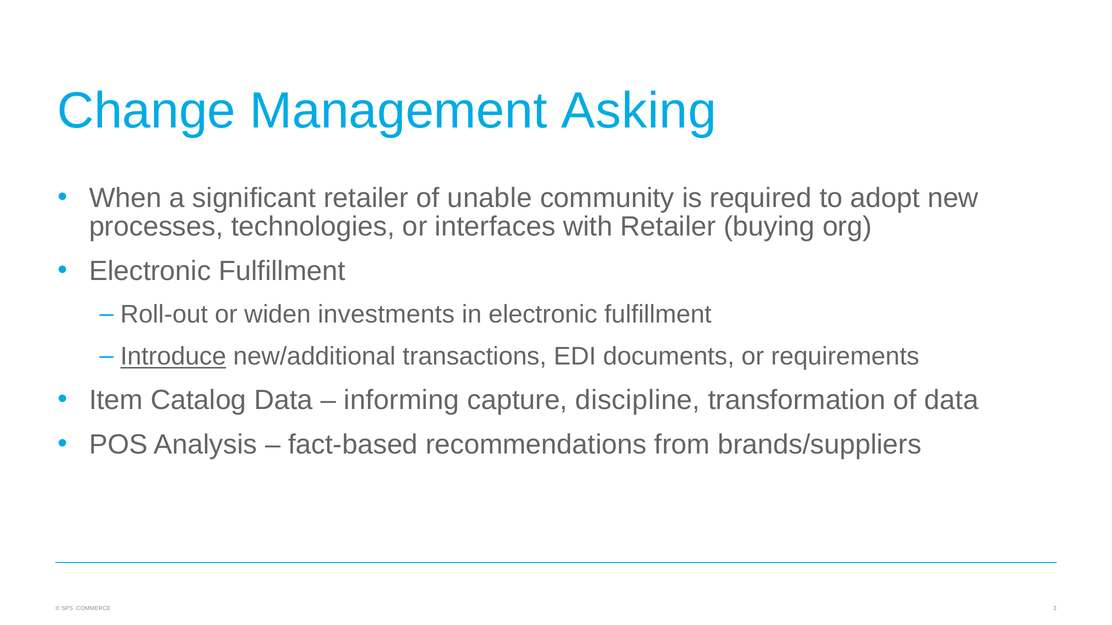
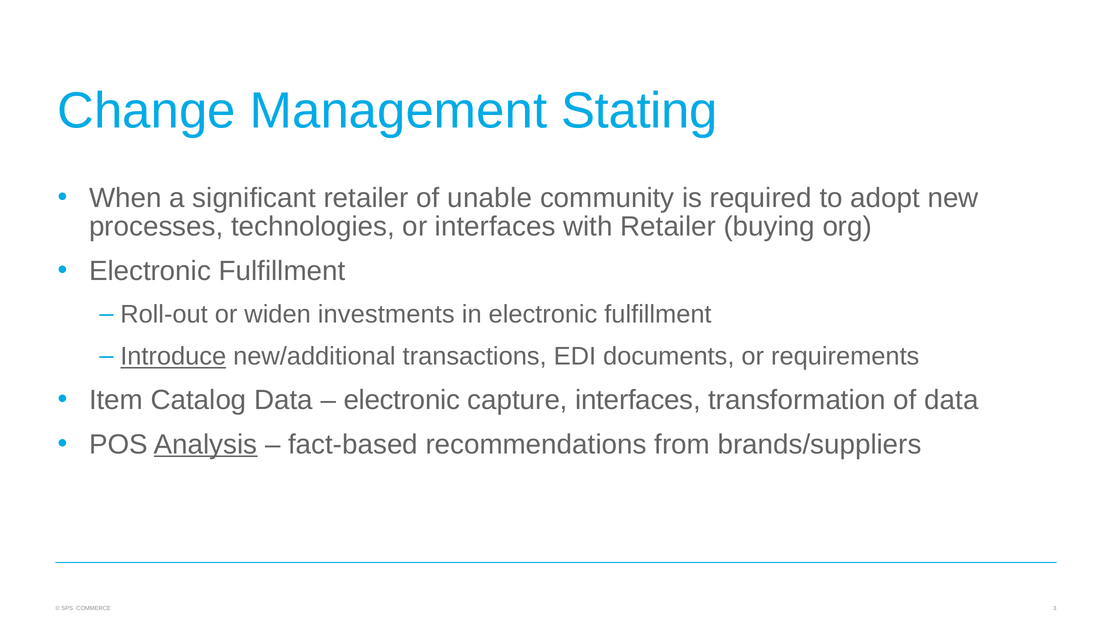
Asking: Asking -> Stating (639, 111)
informing: informing -> electronic (402, 400)
capture discipline: discipline -> interfaces (638, 400)
Analysis underline: none -> present (206, 445)
